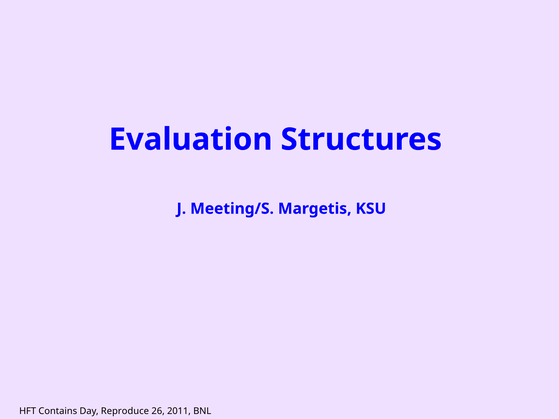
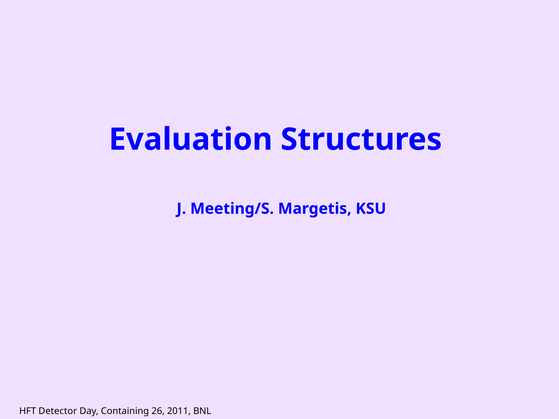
Contains: Contains -> Detector (58, 411)
Reproduce: Reproduce -> Containing (125, 411)
